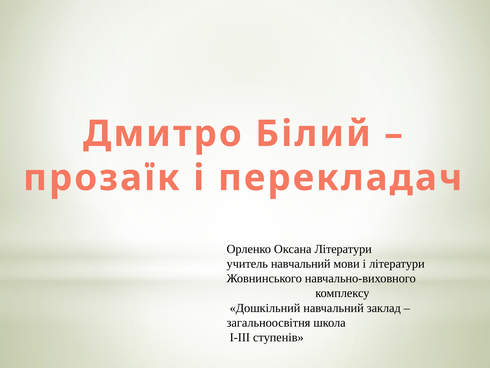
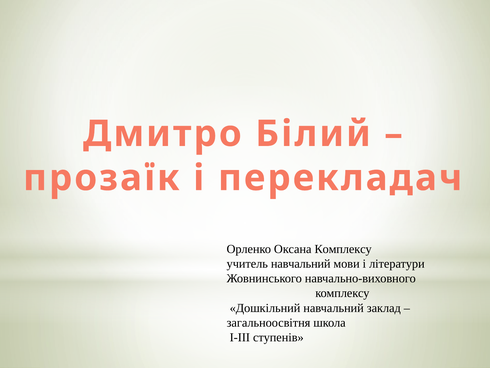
Оксана Літератури: Літератури -> Комплексу (343, 249)
